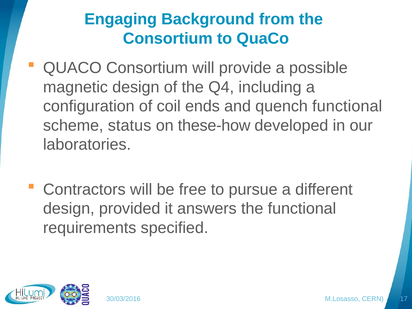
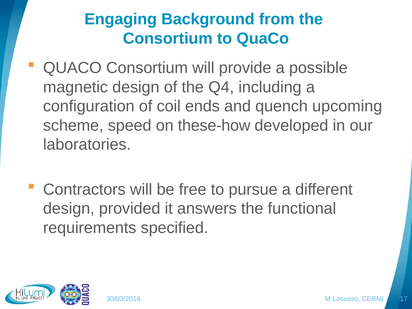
quench functional: functional -> upcoming (347, 106)
status: status -> speed (130, 125)
